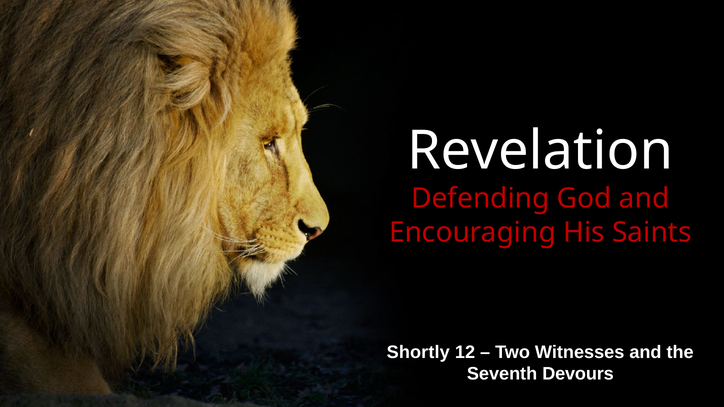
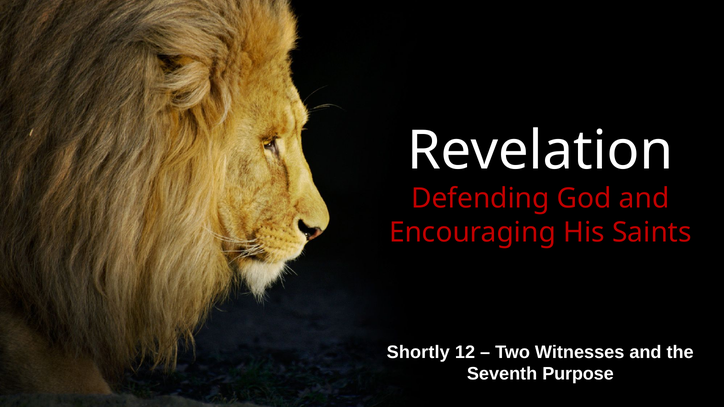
Devours: Devours -> Purpose (578, 374)
